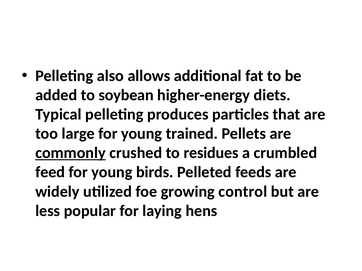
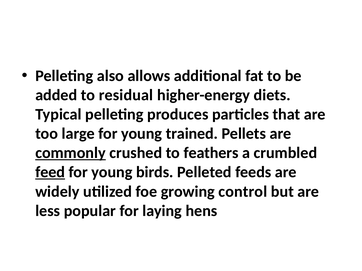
soybean: soybean -> residual (126, 95)
residues: residues -> feathers (211, 153)
feed underline: none -> present (50, 172)
